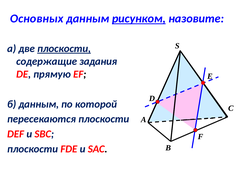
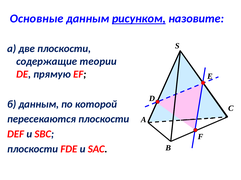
Основных: Основных -> Основные (37, 19)
плоскости underline: present -> none (64, 49)
задания: задания -> теории (98, 62)
